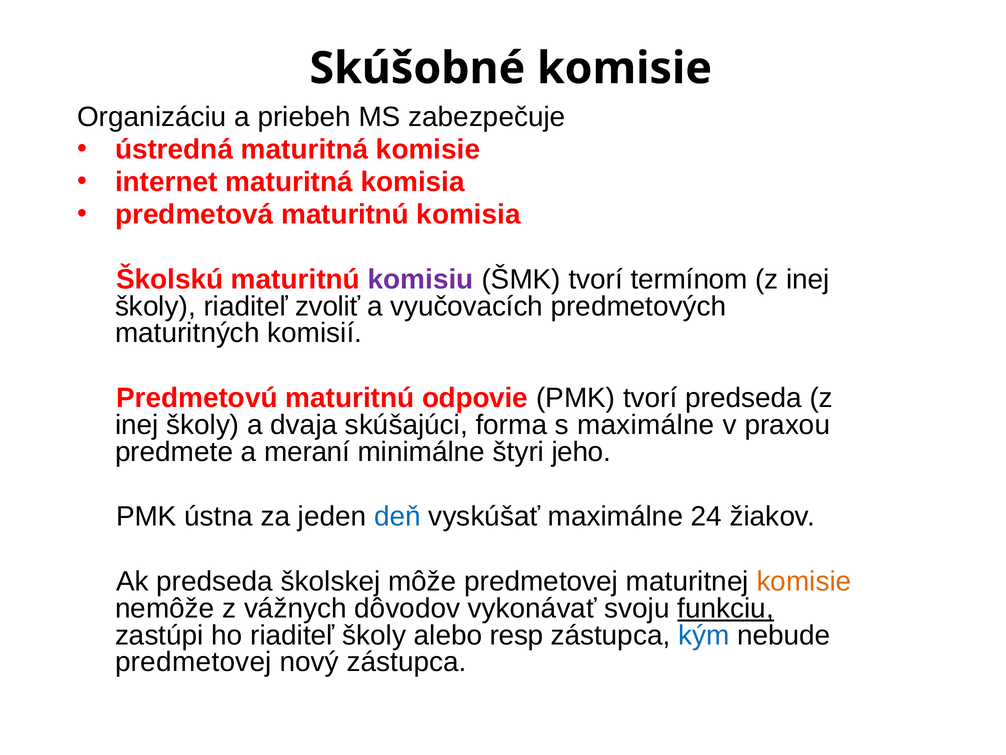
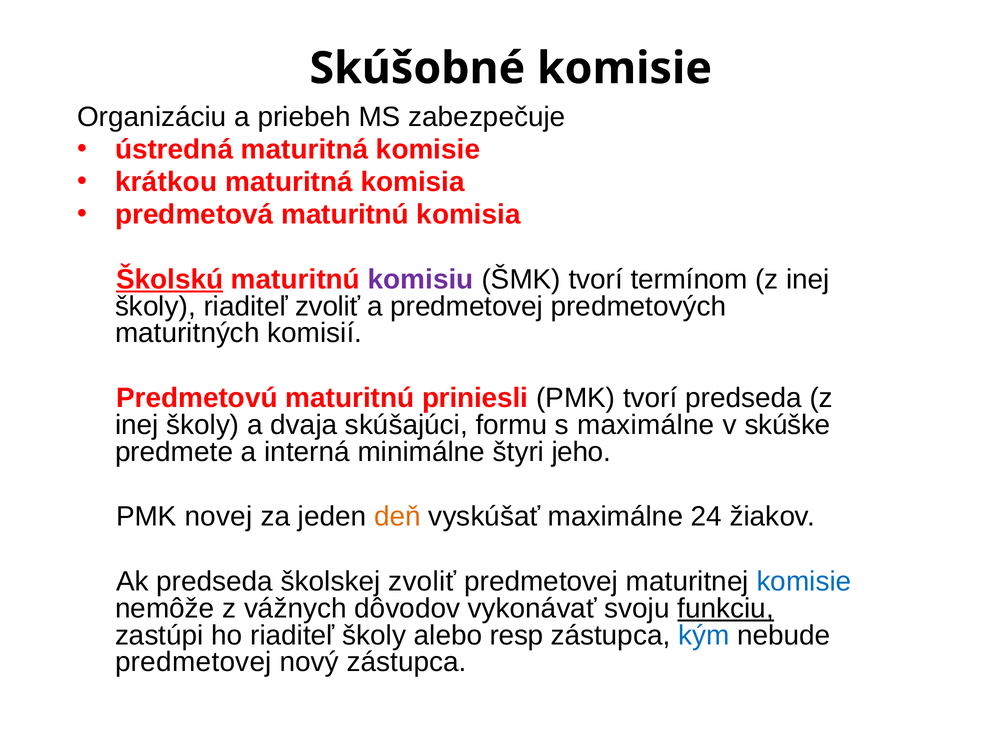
internet: internet -> krátkou (166, 182)
Školskú underline: none -> present (170, 279)
a vyučovacích: vyučovacích -> predmetovej (467, 306)
odpovie: odpovie -> priniesli (475, 398)
forma: forma -> formu (511, 425)
praxou: praxou -> skúške (787, 425)
meraní: meraní -> interná (307, 452)
ústna: ústna -> novej (218, 516)
deň colour: blue -> orange (397, 516)
školskej môže: môže -> zvoliť (422, 581)
komisie colour: orange -> blue (804, 581)
